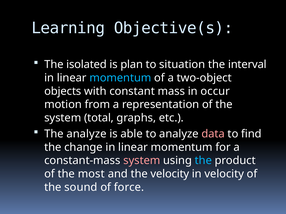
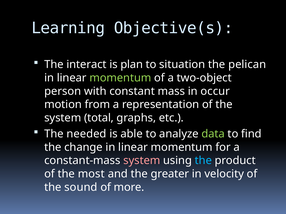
isolated: isolated -> interact (87, 65)
interval: interval -> pelican (247, 65)
momentum colour: light blue -> light green (120, 78)
objects: objects -> person (63, 91)
The analyze: analyze -> needed (86, 134)
data colour: pink -> light green (213, 134)
the velocity: velocity -> greater (170, 174)
force: force -> more (129, 188)
